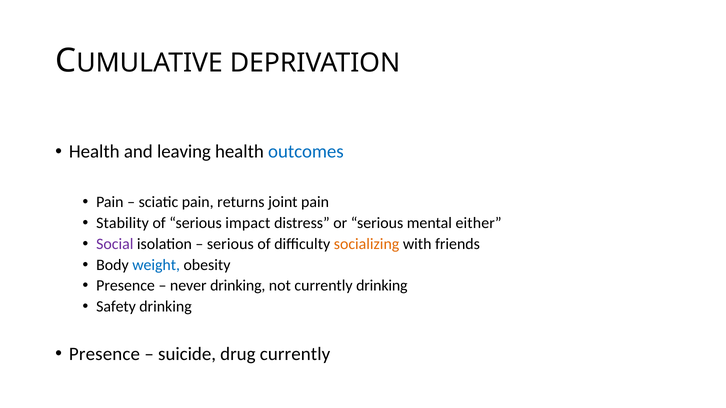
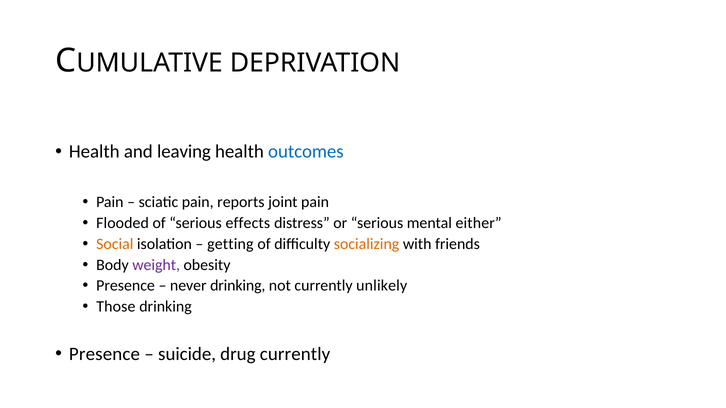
returns: returns -> reports (241, 202)
Stability: Stability -> Flooded (123, 223)
impact: impact -> effects (248, 223)
Social colour: purple -> orange (115, 244)
serious: serious -> getting (230, 244)
weight colour: blue -> purple (156, 265)
currently drinking: drinking -> unlikely (382, 286)
Safety: Safety -> Those (116, 307)
